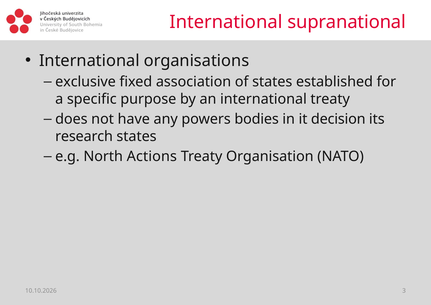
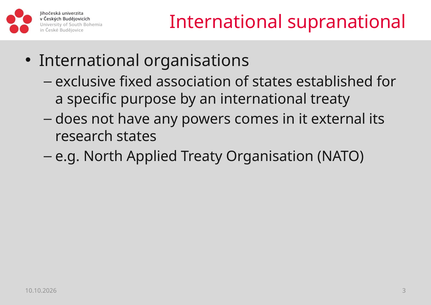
bodies: bodies -> comes (257, 119)
decision: decision -> external (338, 119)
Actions: Actions -> Applied (152, 156)
